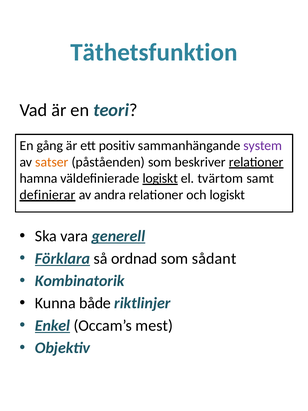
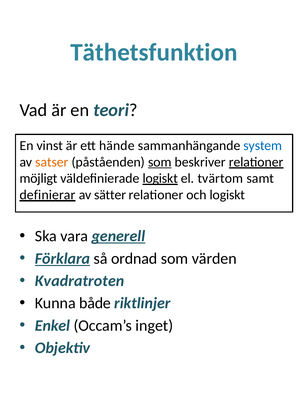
gång: gång -> vinst (50, 145)
positiv: positiv -> hände (117, 145)
system colour: purple -> blue (263, 145)
som underline: none -> present (160, 162)
hamna: hamna -> möjligt (39, 178)
andra: andra -> sätter (110, 195)
sådant: sådant -> värden (214, 258)
Kombinatorik: Kombinatorik -> Kvadratroten (80, 281)
Enkel underline: present -> none (52, 325)
mest: mest -> inget (154, 325)
